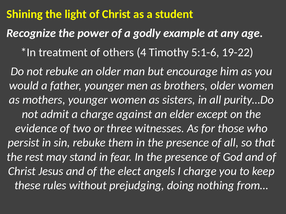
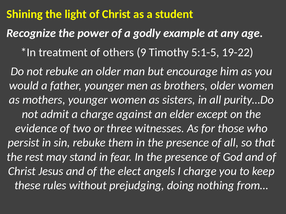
4: 4 -> 9 (141, 52)
5:1-6: 5:1-6 -> 5:1-5 (205, 52)
